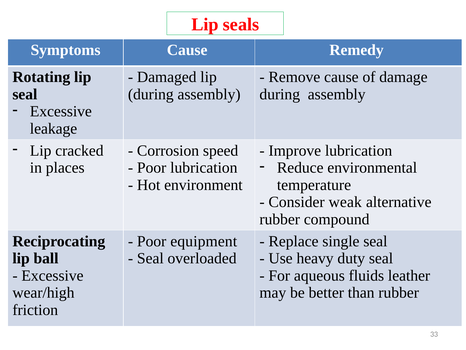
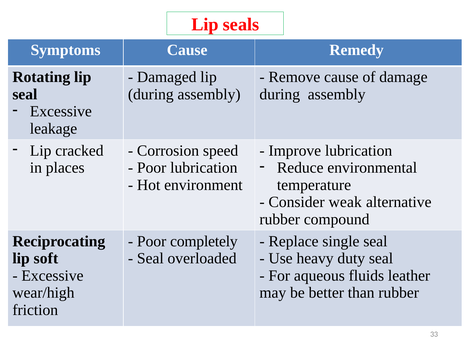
equipment: equipment -> completely (204, 241)
ball: ball -> soft (46, 258)
